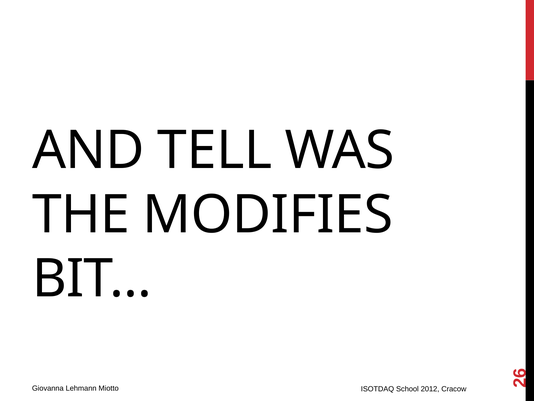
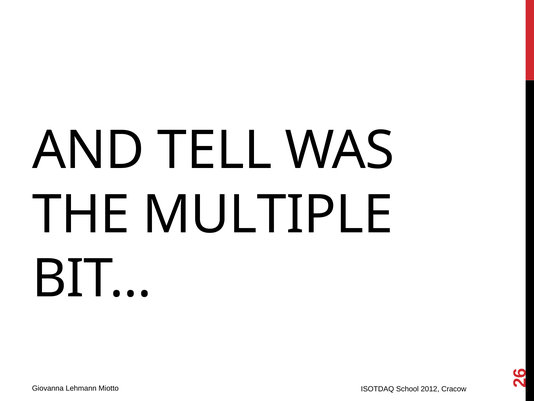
MODIFIES: MODIFIES -> MULTIPLE (268, 214)
